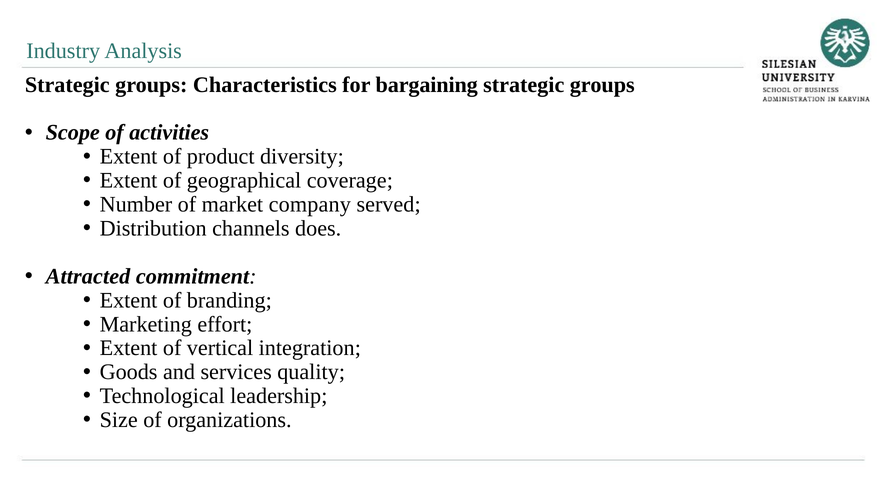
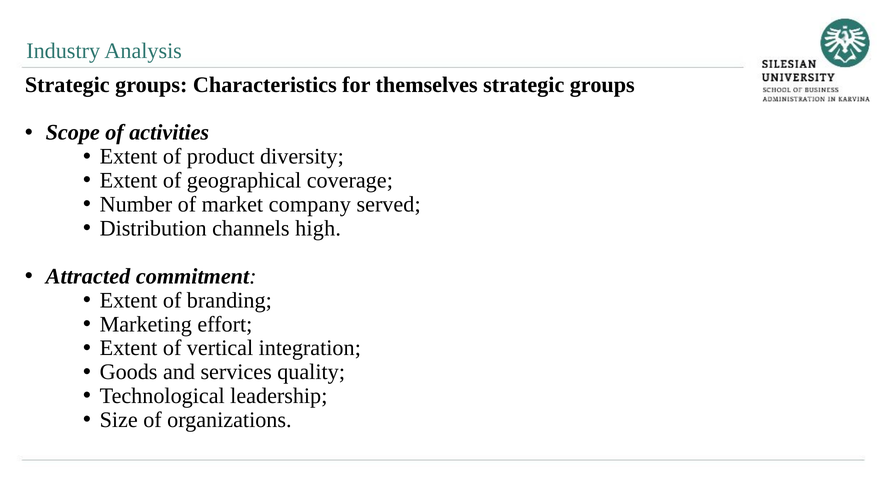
bargaining: bargaining -> themselves (427, 85)
does: does -> high (318, 228)
